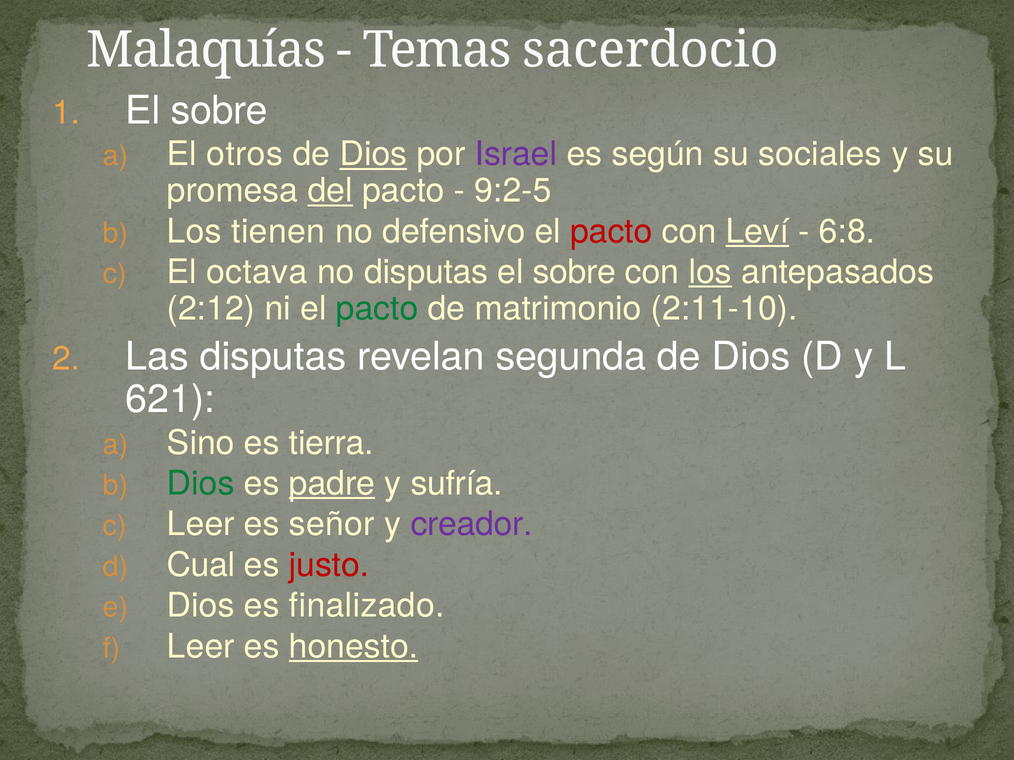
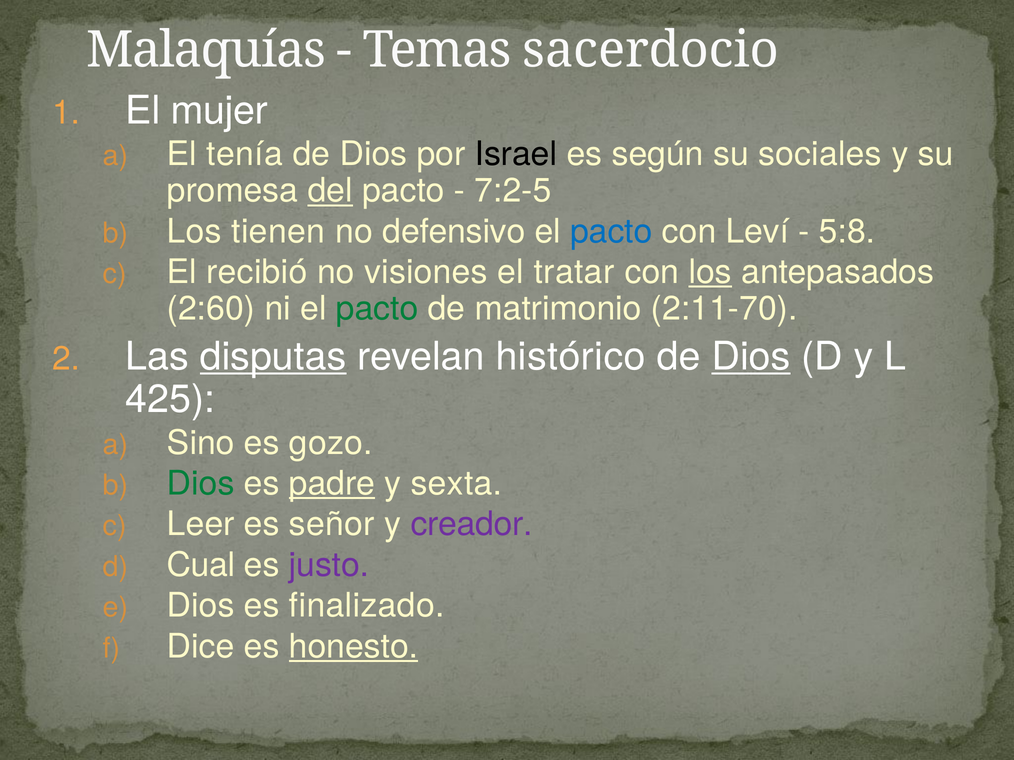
sobre: sobre -> mujer (219, 111)
otros: otros -> tenía (245, 154)
Dios underline: present -> none (373, 154)
Israel colour: purple -> black (516, 154)
9:2-5: 9:2-5 -> 7:2-5 (513, 191)
pacto colour: red -> blue (611, 232)
Leví underline: present -> none (757, 232)
6:8: 6:8 -> 5:8 (847, 232)
octava: octava -> recibió (257, 272)
no disputas: disputas -> visiones (426, 272)
sobre: sobre -> tratar (574, 272)
2:12: 2:12 -> 2:60 (211, 309)
2:11-10: 2:11-10 -> 2:11-70 (724, 309)
disputas underline: none -> present (273, 357)
segunda: segunda -> histórico (571, 357)
Dios underline: none -> present (751, 357)
621: 621 -> 425 (170, 399)
tierra: tierra -> gozo (331, 443)
sufría: sufría -> sexta (456, 484)
justo colour: red -> purple (329, 565)
Leer: Leer -> Dice (201, 647)
